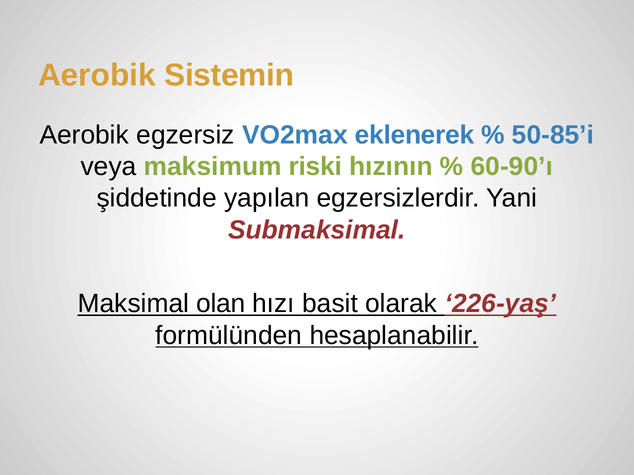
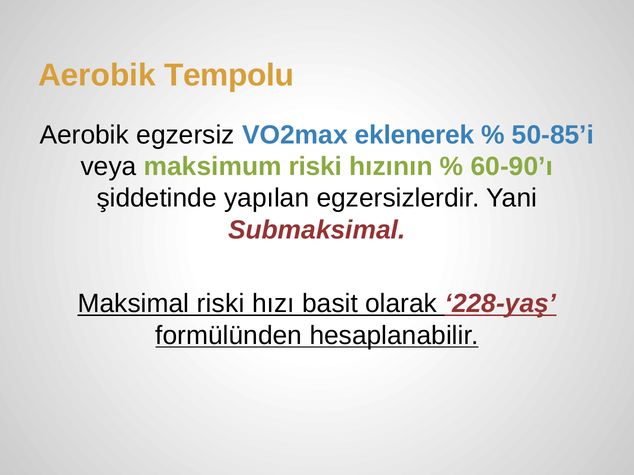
Sistemin: Sistemin -> Tempolu (229, 75)
Maksimal olan: olan -> riski (221, 304)
226-yaş: 226-yaş -> 228-yaş (500, 304)
